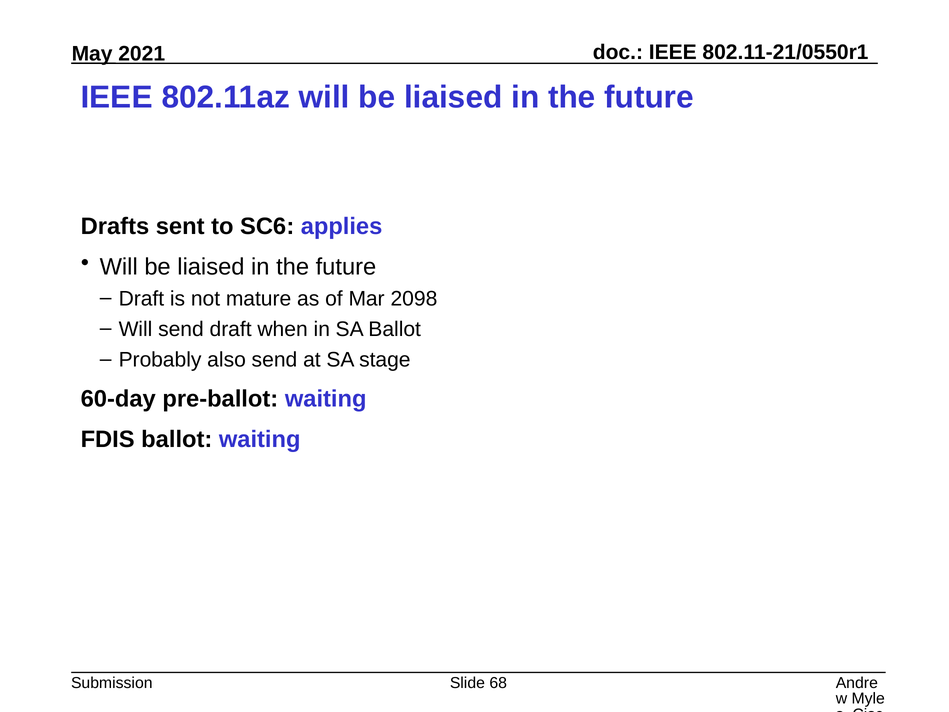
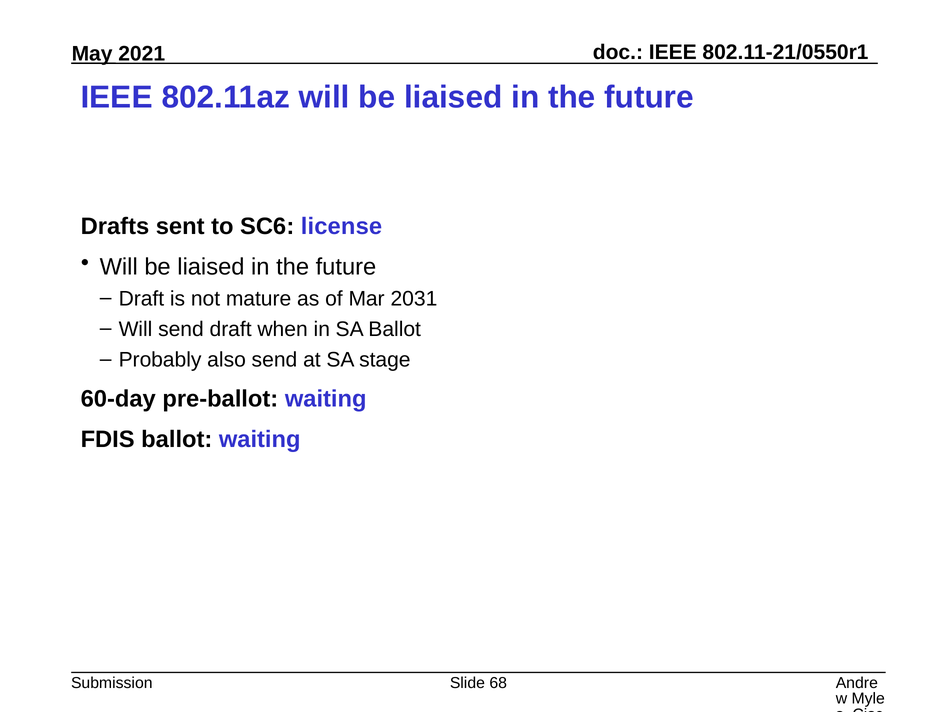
applies: applies -> license (341, 226)
2098: 2098 -> 2031 (414, 299)
